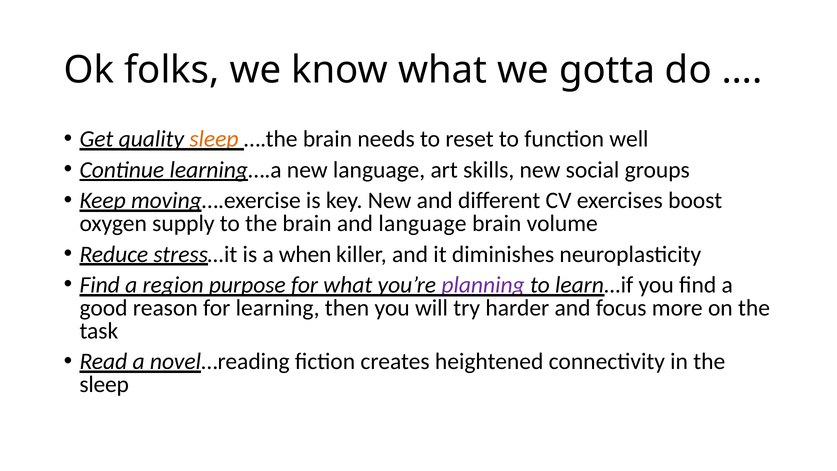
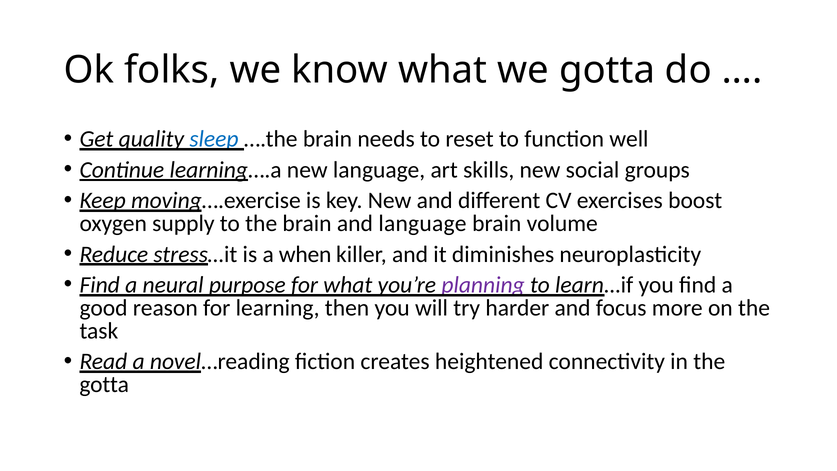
sleep colour: orange -> blue (214, 139)
region: region -> neural (173, 285)
sleep: sleep -> gotta (104, 384)
